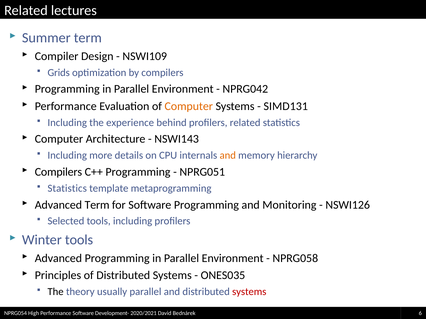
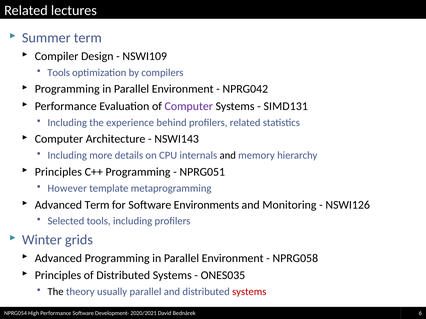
Grids: Grids -> Tools (59, 73)
Computer colour: orange -> purple (189, 106)
and colour: orange -> black (228, 156)
Compilers: Compilers -> Principles (58, 172)
Statistics: Statistics -> However (67, 189)
Software Programming: Programming -> Environments (206, 205)
Winter tools: tools -> grids (79, 240)
